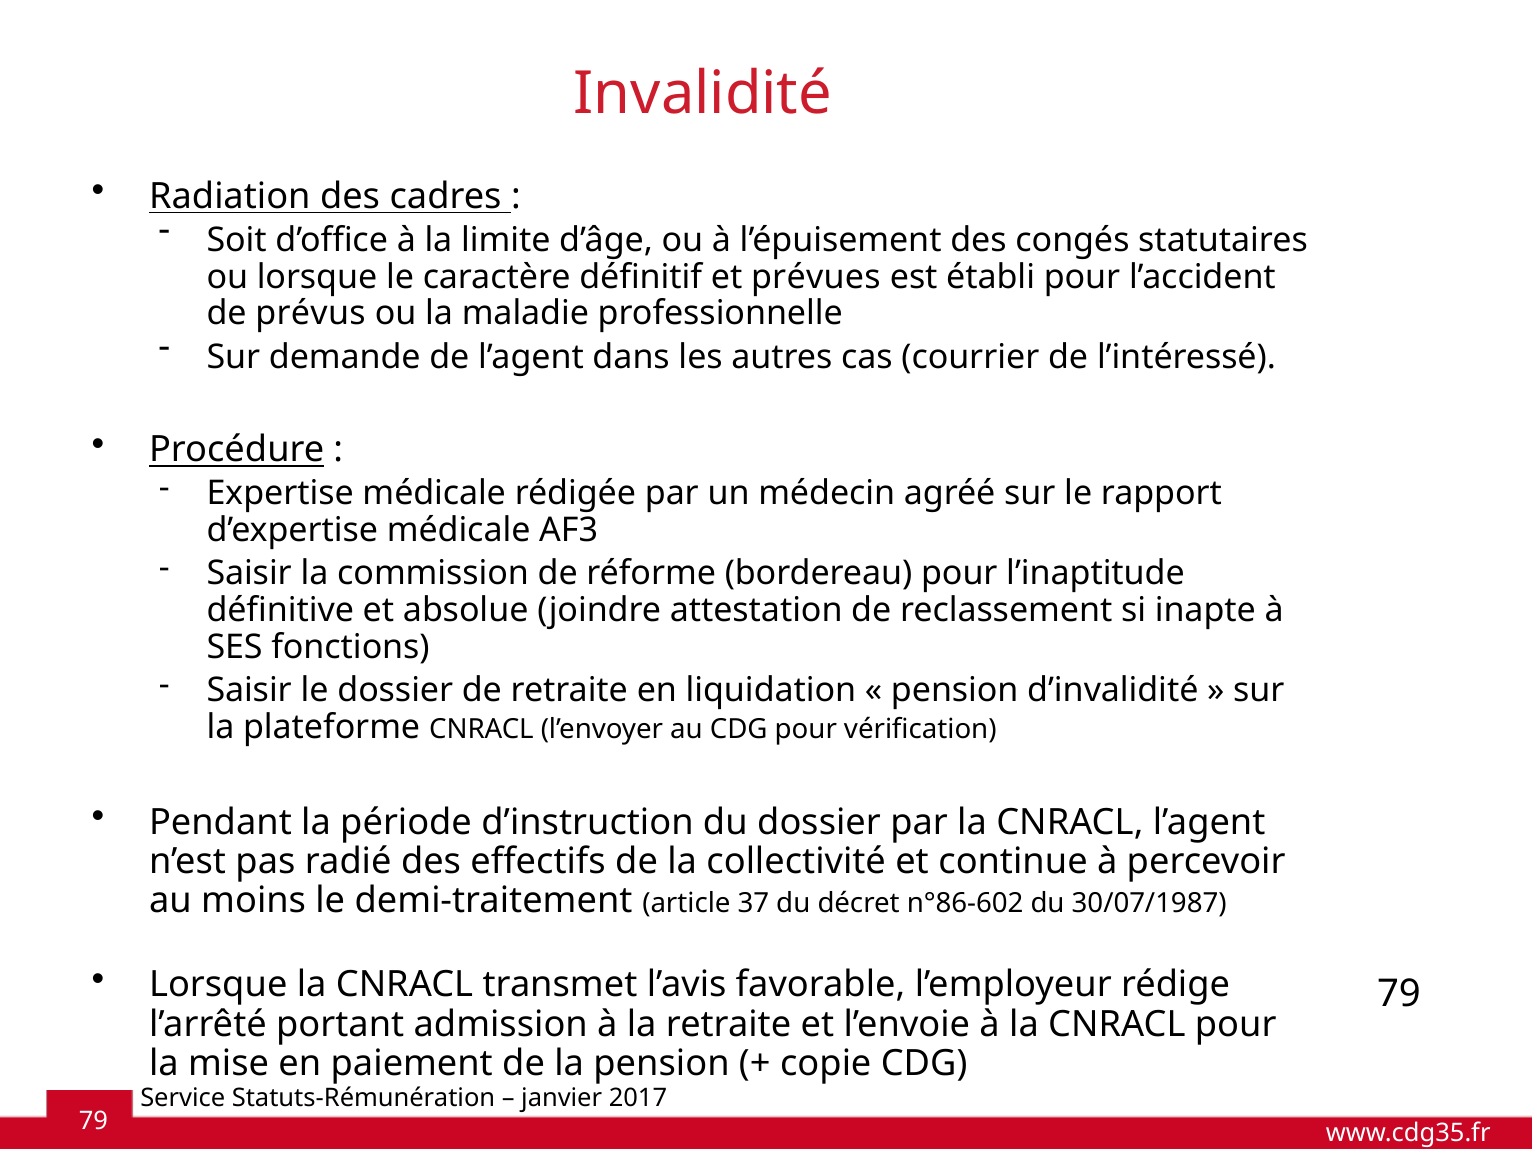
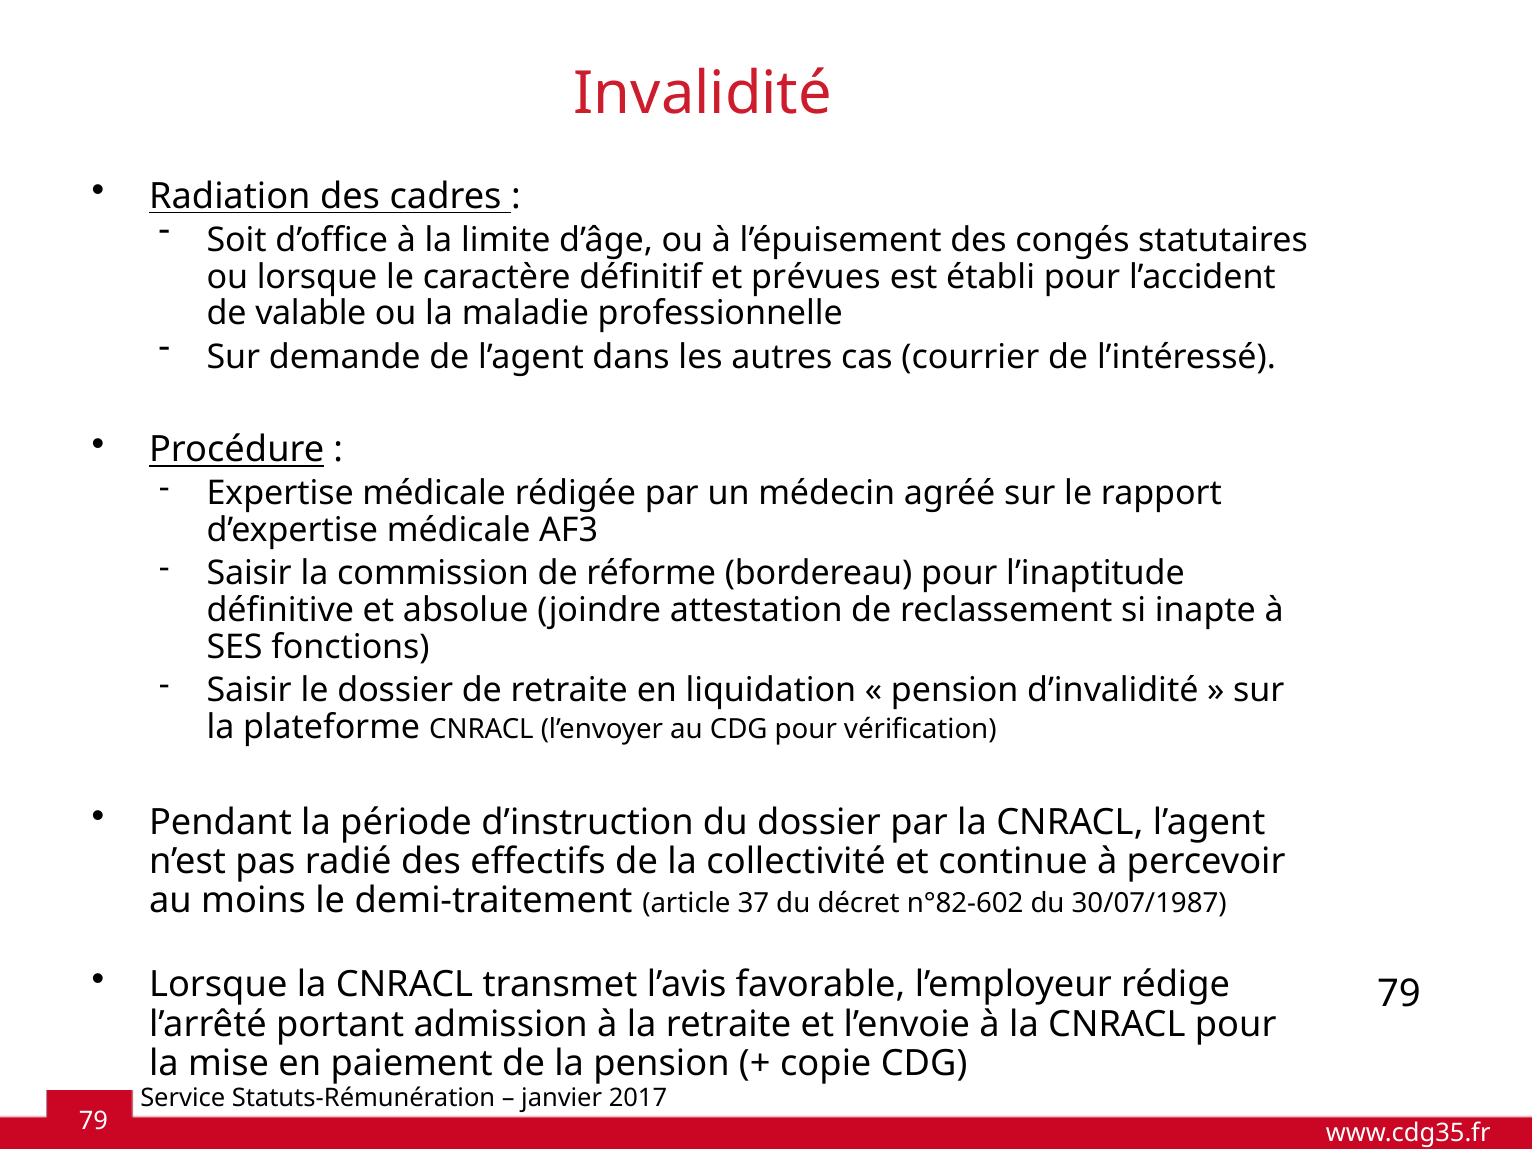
prévus: prévus -> valable (311, 314)
n°86-602: n°86-602 -> n°82-602 (965, 903)
